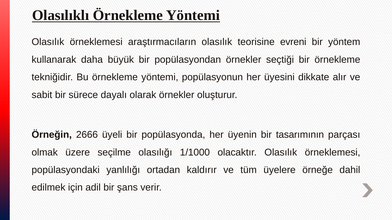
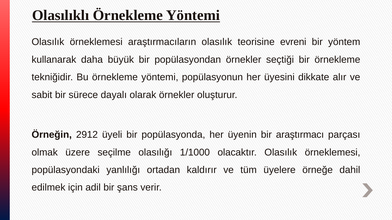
2666: 2666 -> 2912 (87, 135)
tasarımının: tasarımının -> araştırmacı (300, 135)
